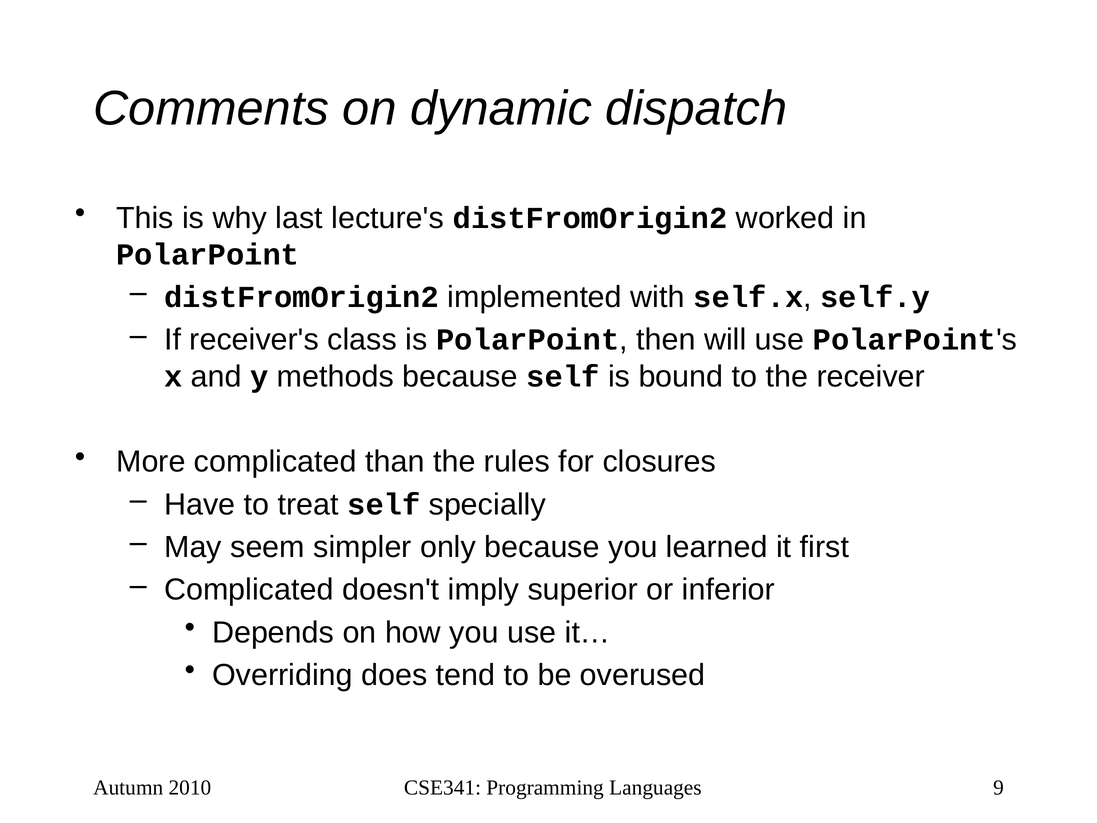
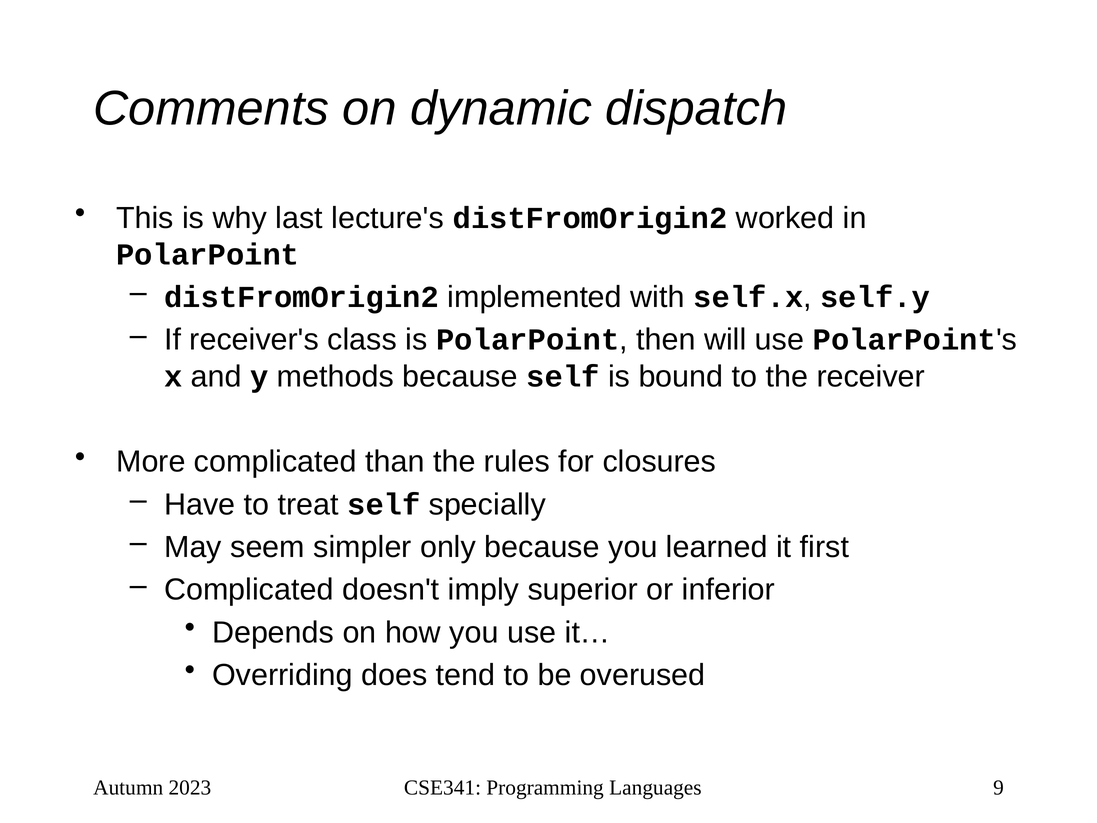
2010: 2010 -> 2023 (190, 788)
